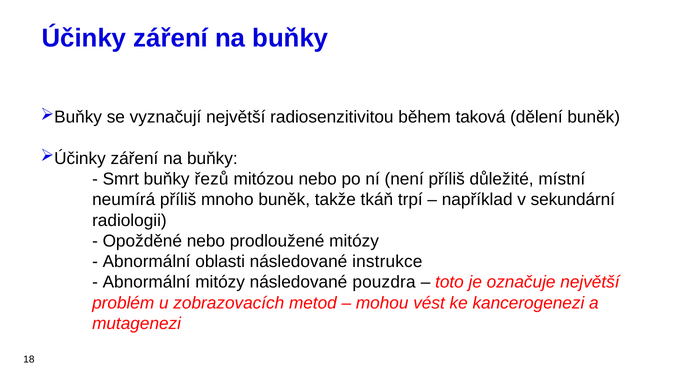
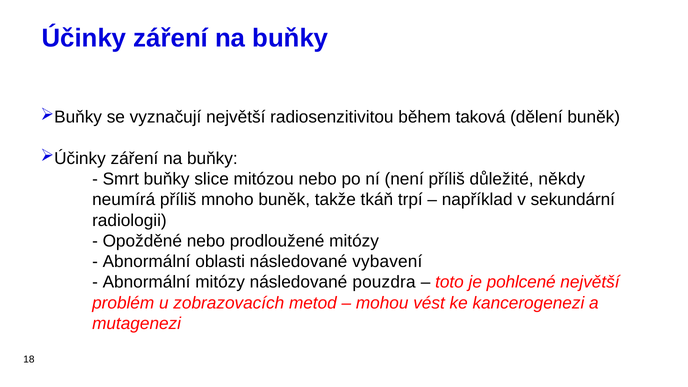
řezů: řezů -> slice (212, 179)
místní: místní -> někdy (562, 179)
instrukce: instrukce -> vybavení (387, 262)
označuje: označuje -> pohlcené (521, 282)
